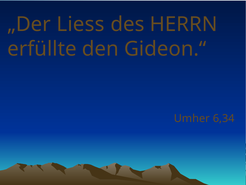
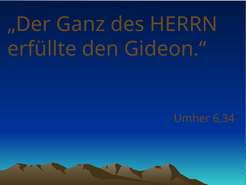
Liess: Liess -> Ganz (81, 24)
